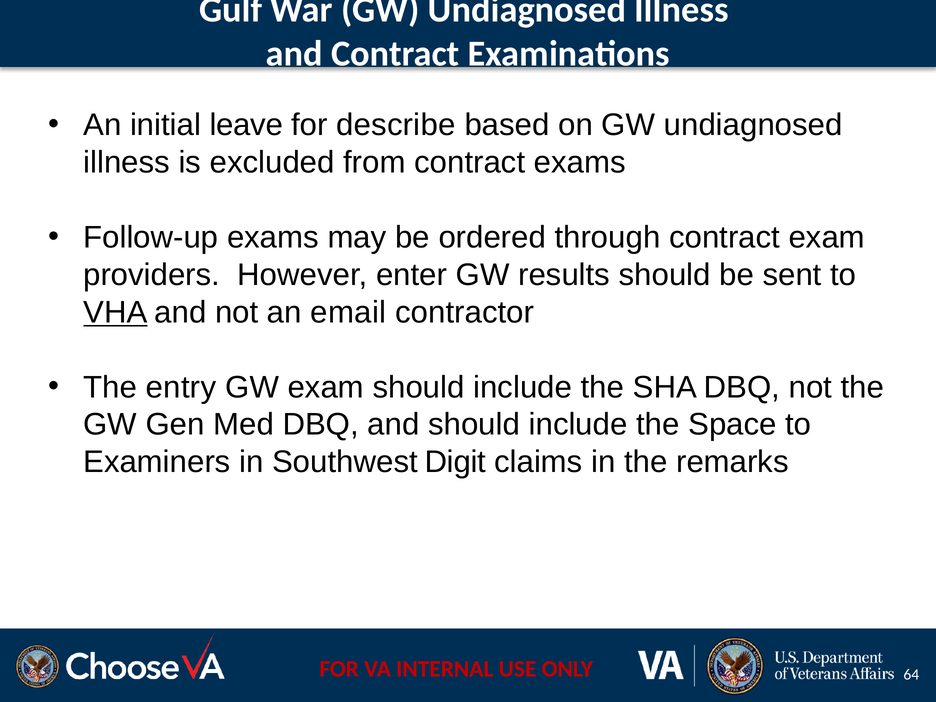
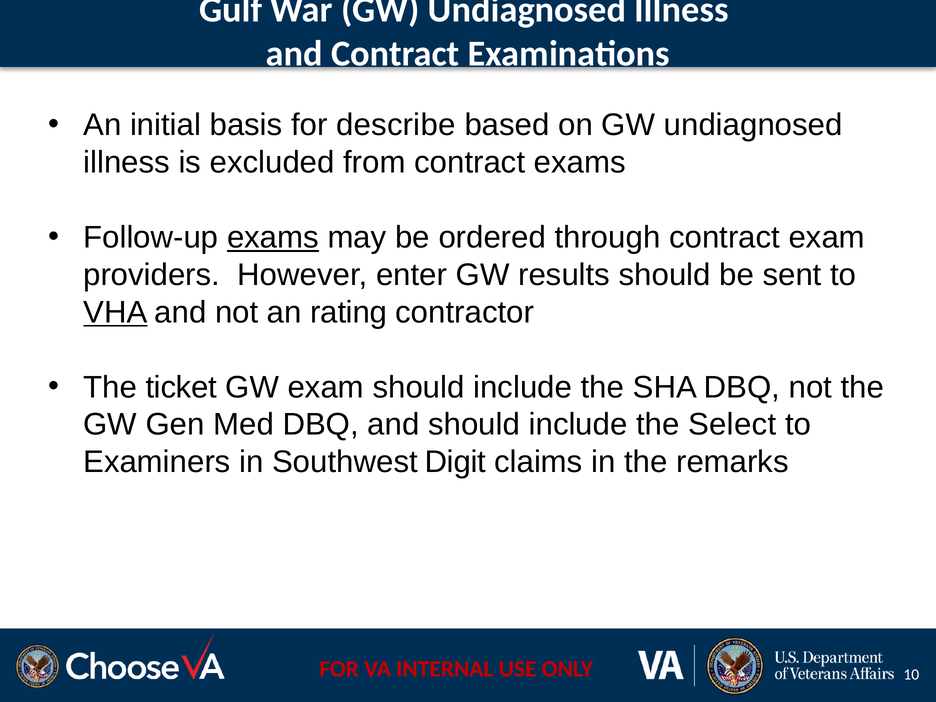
leave: leave -> basis (246, 125)
exams underline: none -> present (273, 237)
email: email -> rating (349, 312)
entry: entry -> ticket (181, 387)
Space: Space -> Select (732, 425)
64: 64 -> 10 (911, 675)
